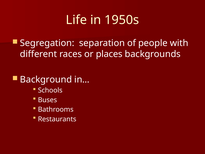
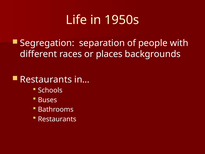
Background: Background -> Restaurants (46, 79)
